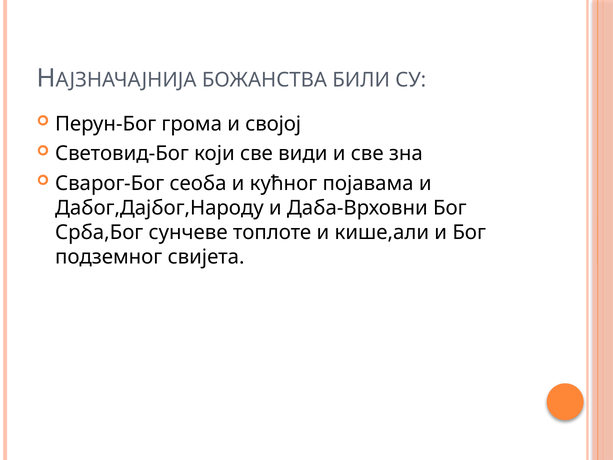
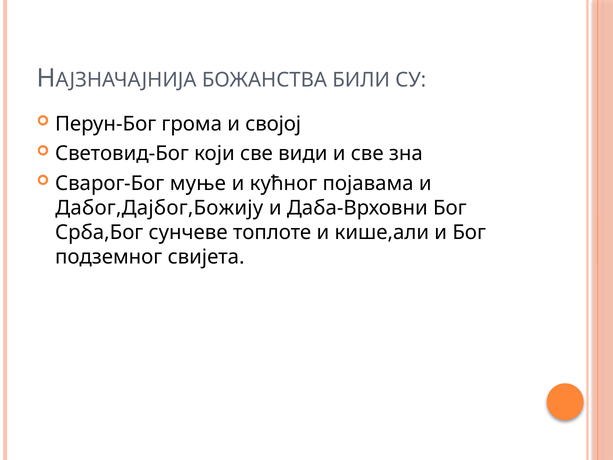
сеоба: сеоба -> муње (198, 183)
Дабог,Дајбог,Народу: Дабог,Дајбог,Народу -> Дабог,Дајбог,Божију (159, 208)
